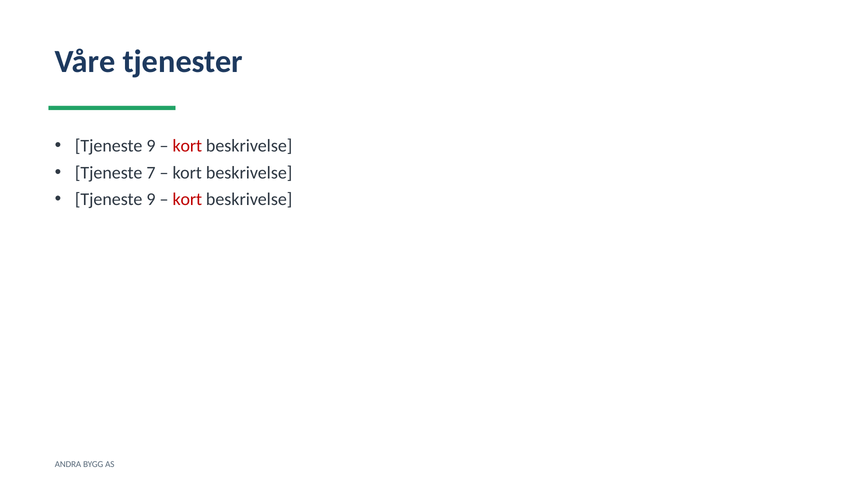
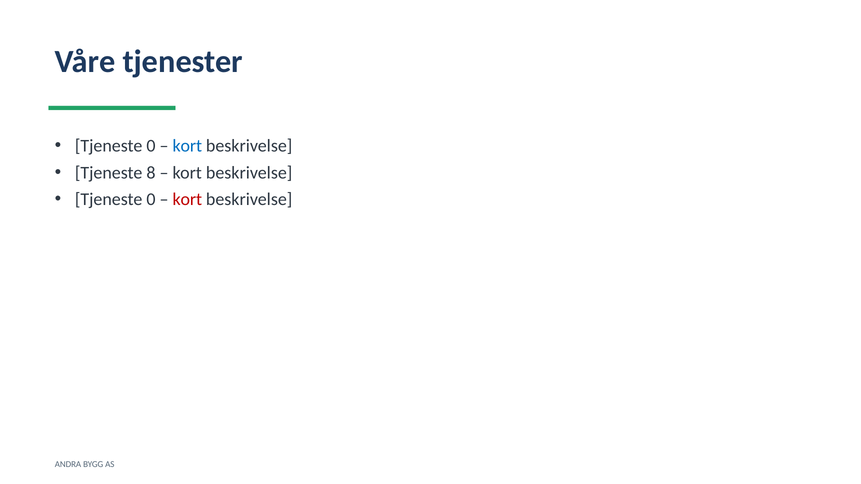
9: 9 -> 0 (151, 146)
kort colour: red -> blue (187, 146)
7: 7 -> 8 (151, 173)
9: 9 -> 0 (151, 200)
